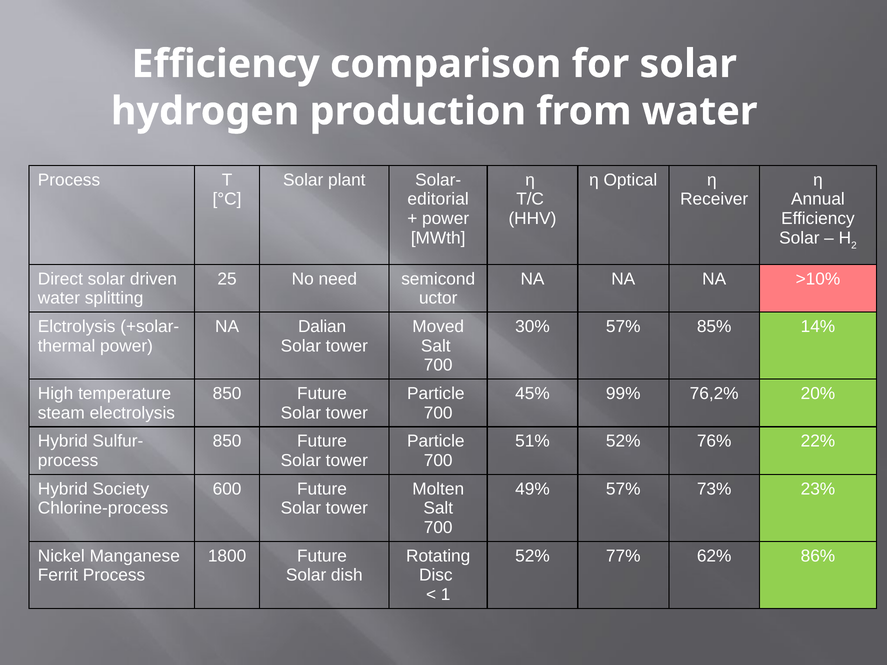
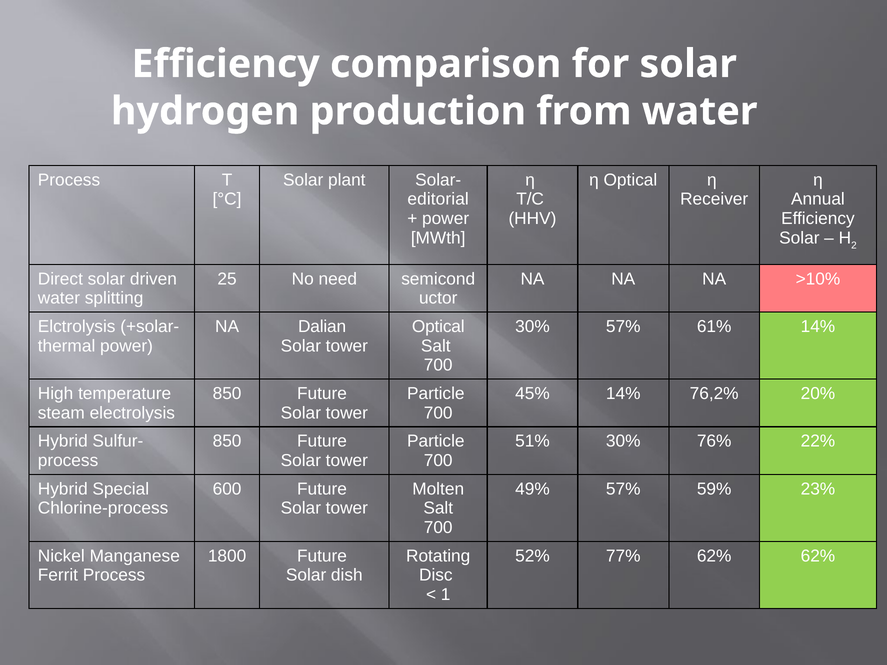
Moved: Moved -> Optical (438, 327)
85%: 85% -> 61% (714, 327)
45% 99%: 99% -> 14% (623, 394)
51% 52%: 52% -> 30% (623, 441)
Society: Society -> Special (121, 489)
73%: 73% -> 59% (714, 489)
62% 86%: 86% -> 62% (818, 556)
